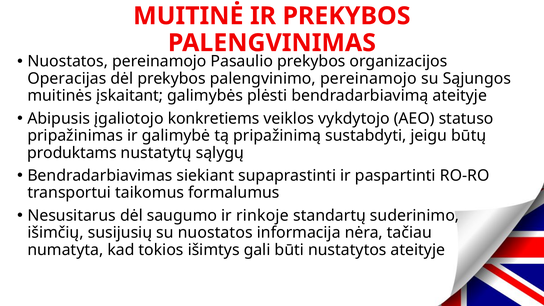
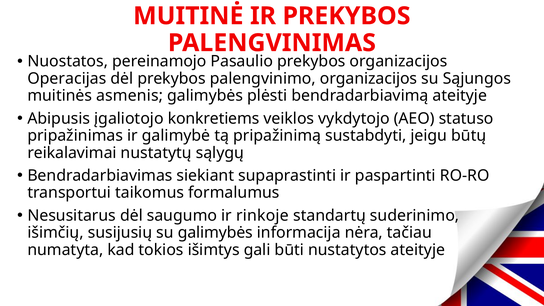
palengvinimo pereinamojo: pereinamojo -> organizacijos (369, 79)
įskaitant: įskaitant -> asmenis (130, 96)
produktams: produktams -> reikalavimai (72, 153)
su nuostatos: nuostatos -> galimybės (215, 233)
